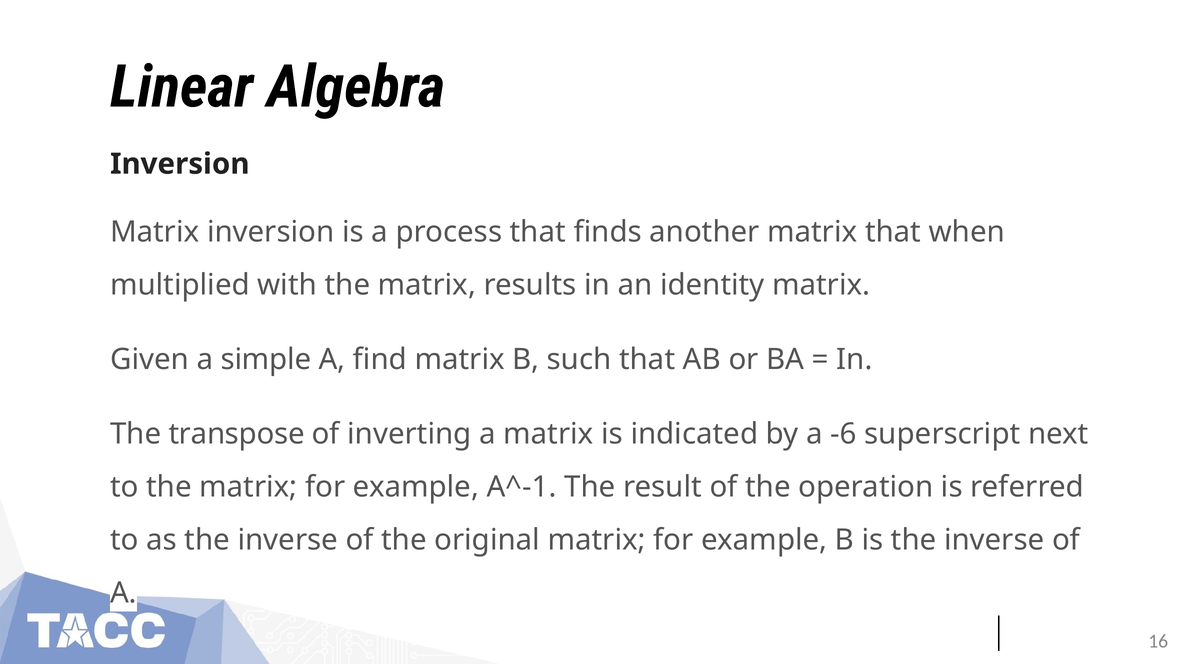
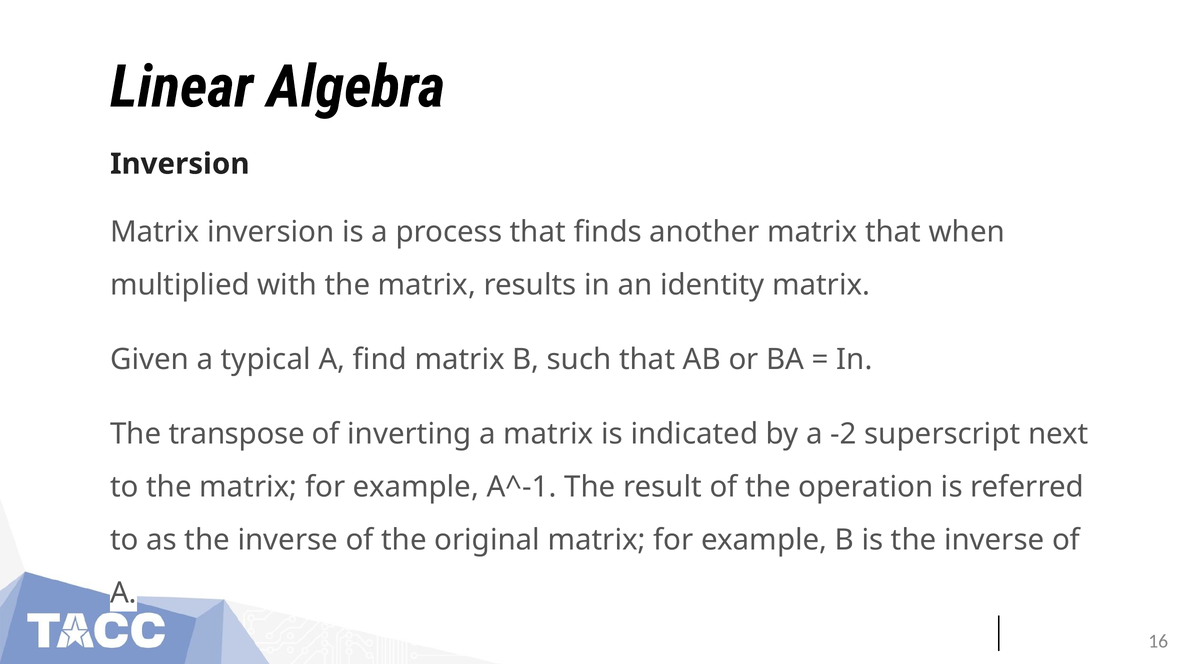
simple: simple -> typical (266, 359)
-6: -6 -> -2 (844, 434)
